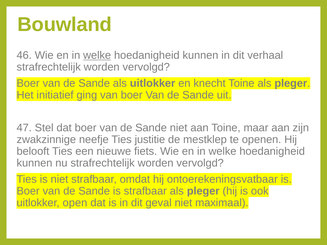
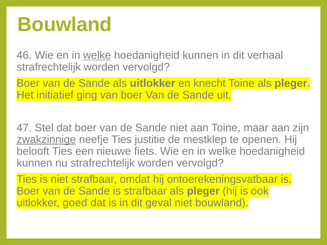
zwakzinnige underline: none -> present (46, 140)
open: open -> goed (75, 203)
niet maximaal: maximaal -> bouwland (222, 203)
